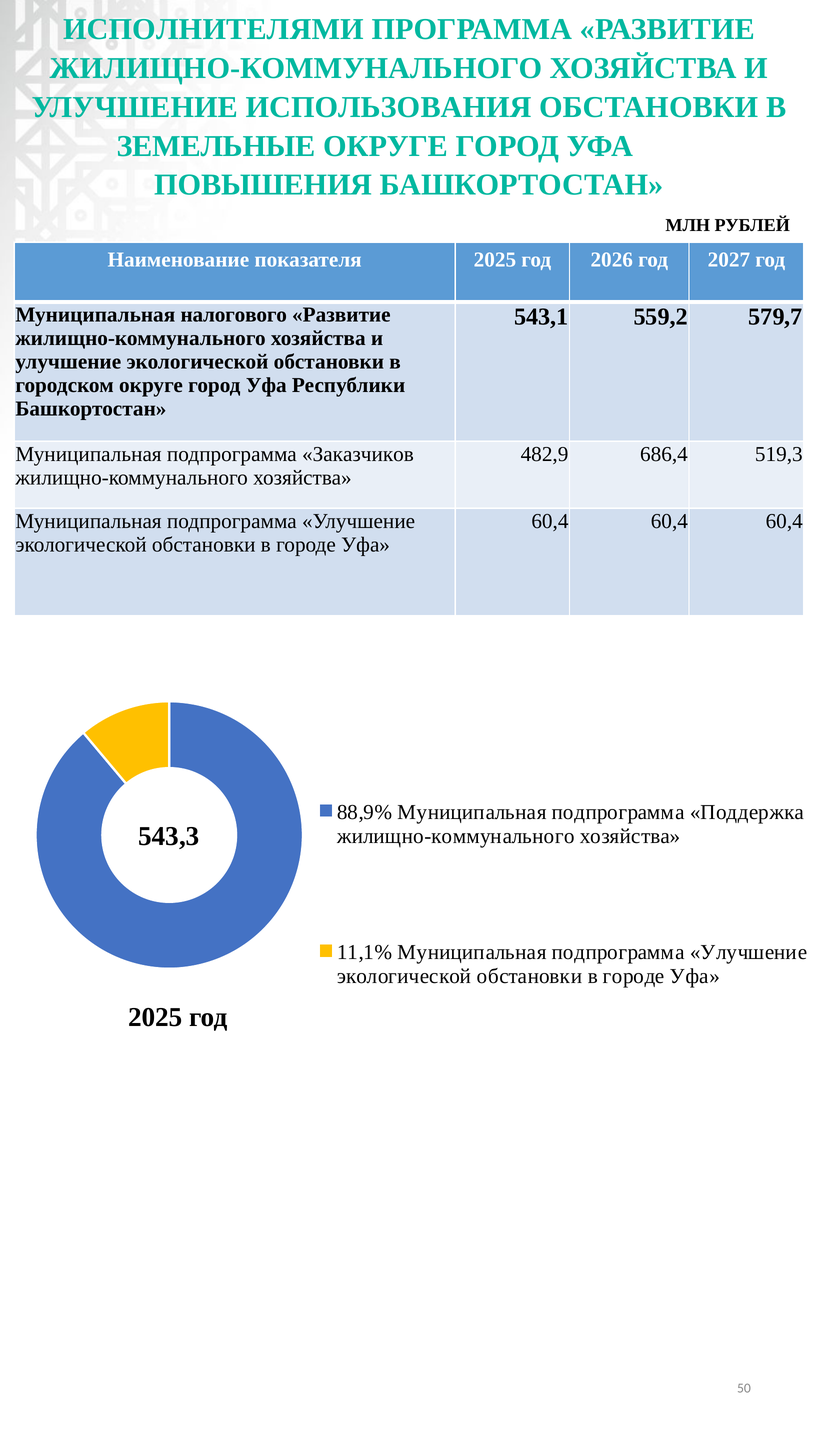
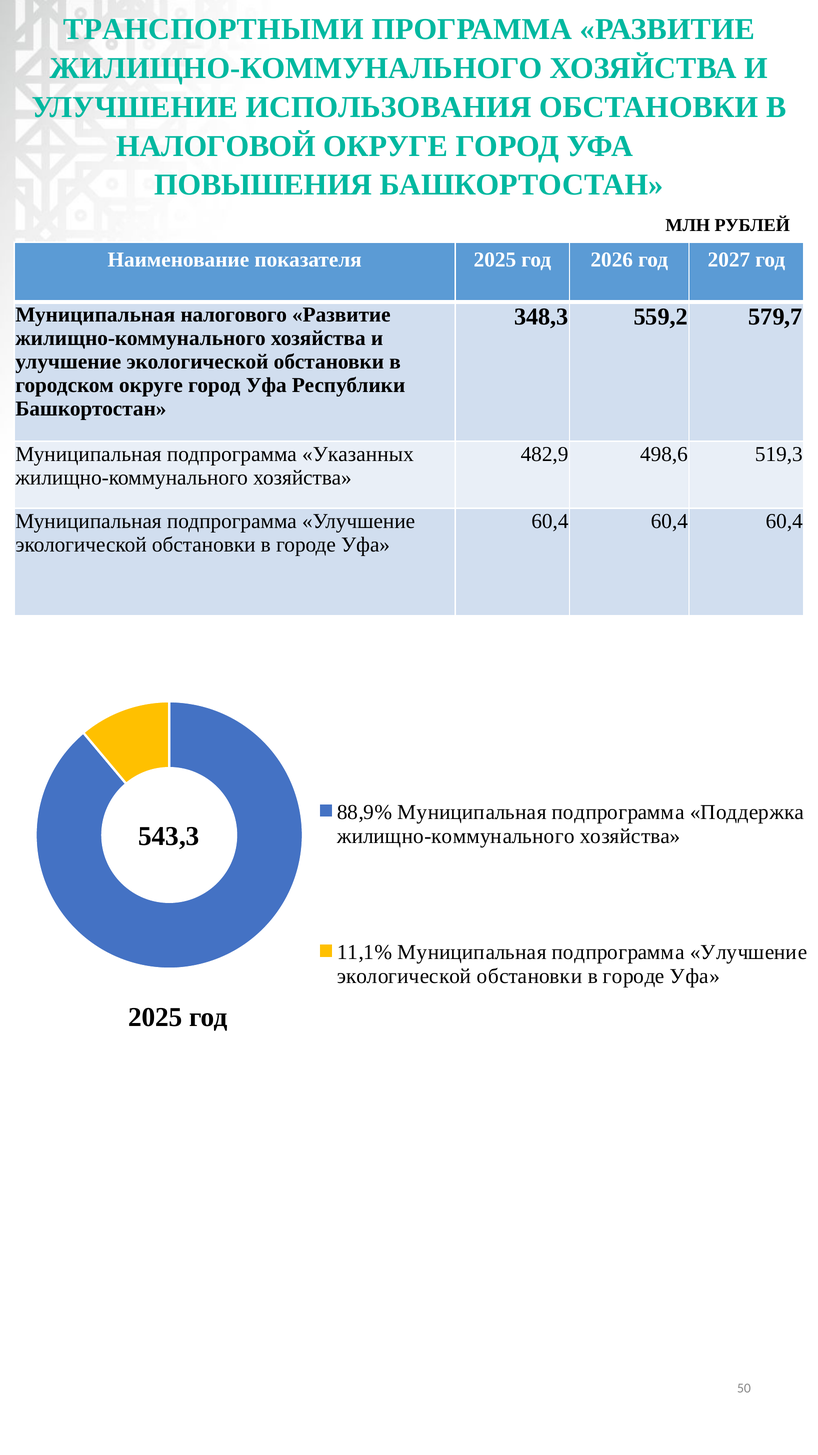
ИСПОЛНИТЕЛЯМИ: ИСПОЛНИТЕЛЯМИ -> ТРАНСПОРТНЫМИ (213, 29)
ЗЕМЕЛЬНЫЕ: ЗЕМЕЛЬНЫЕ -> НАЛОГОВОЙ (216, 146)
543,1: 543,1 -> 348,3 (541, 316)
Заказчиков: Заказчиков -> Указанных (358, 454)
686,4: 686,4 -> 498,6 (664, 454)
